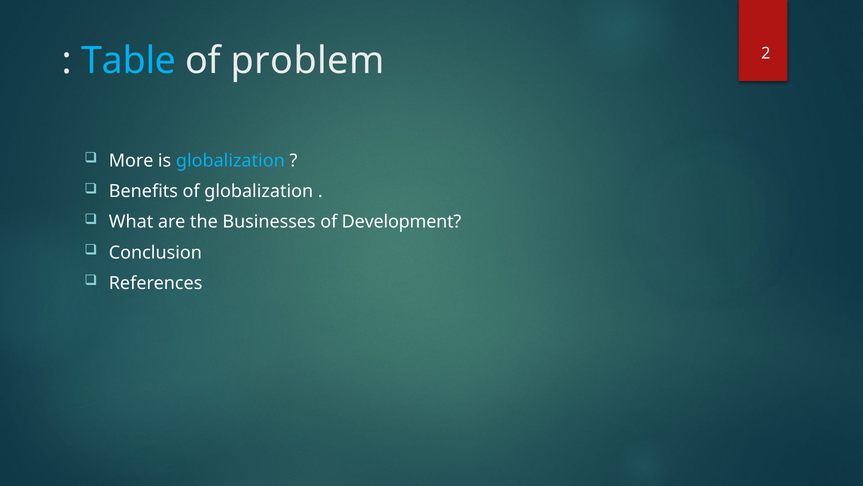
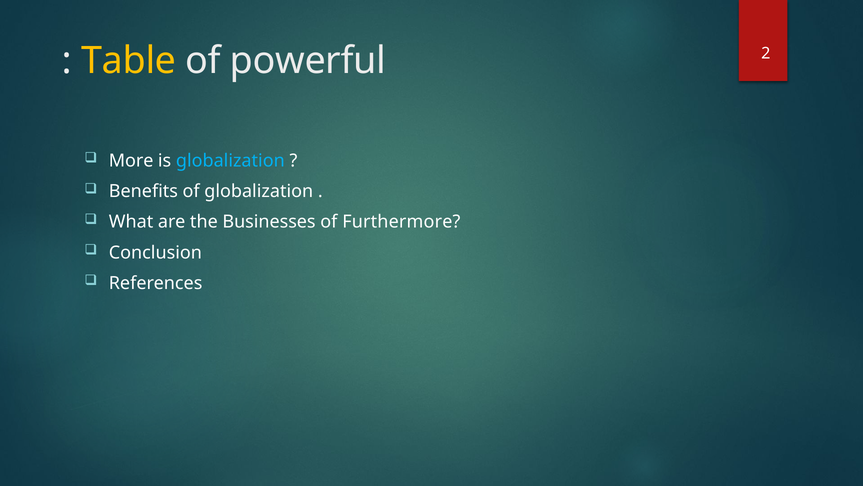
Table colour: light blue -> yellow (129, 61)
problem: problem -> powerful (308, 61)
Development: Development -> Furthermore (401, 222)
